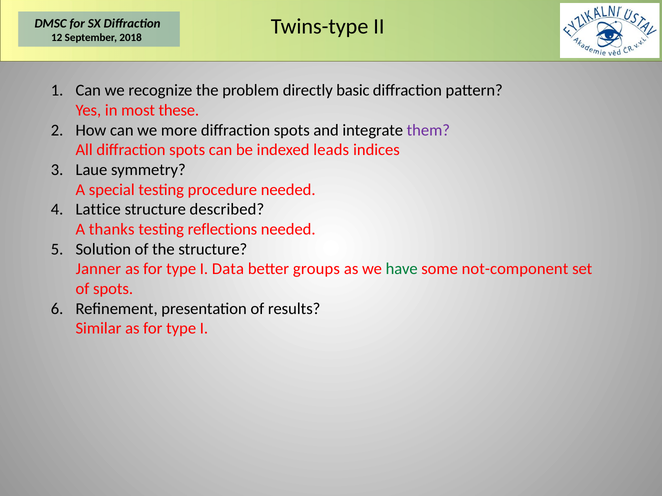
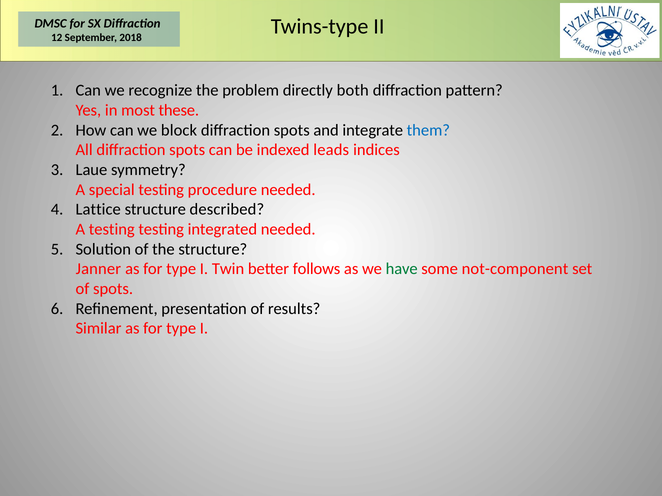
basic: basic -> both (353, 91)
more: more -> block (179, 130)
them colour: purple -> blue (428, 130)
A thanks: thanks -> testing (112, 230)
reflections: reflections -> integrated (222, 230)
Data: Data -> Twin (228, 269)
groups: groups -> follows (317, 269)
